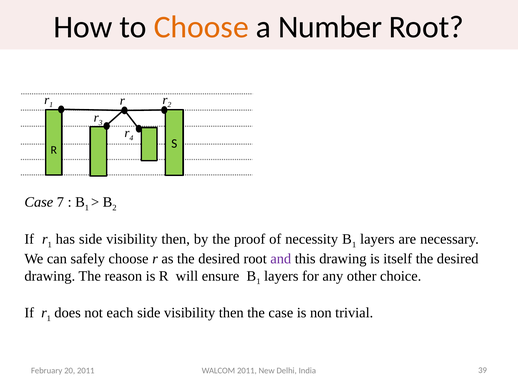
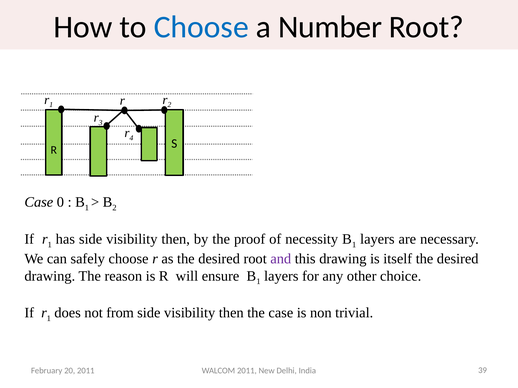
Choose colour: orange -> blue (201, 27)
7: 7 -> 0 (60, 202)
each: each -> from (120, 313)
